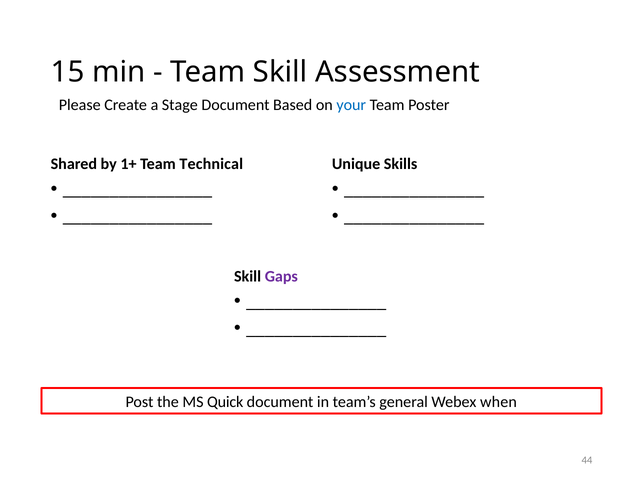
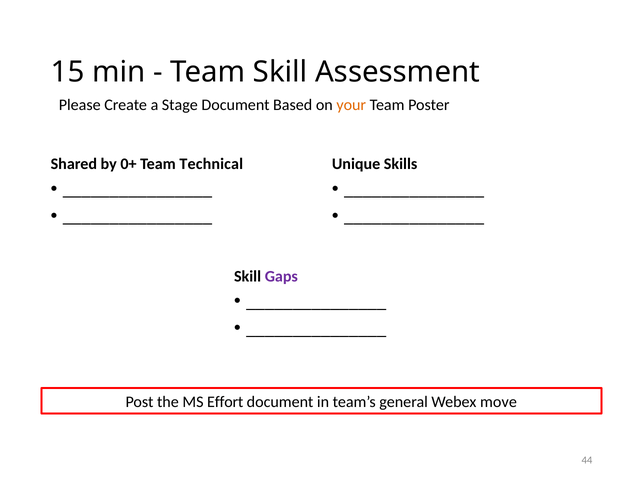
your colour: blue -> orange (351, 105)
1+: 1+ -> 0+ (128, 164)
Quick: Quick -> Effort (225, 402)
when: when -> move (499, 402)
